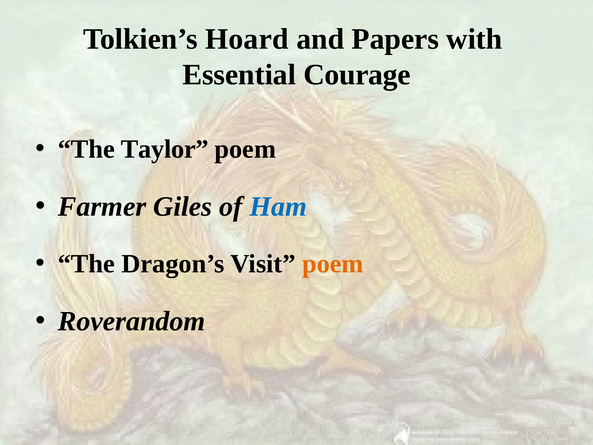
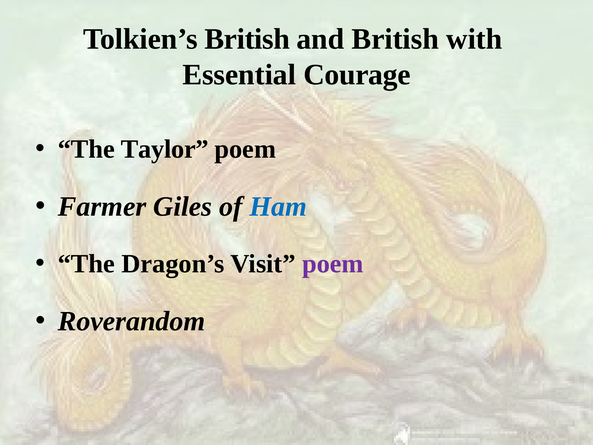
Tolkien’s Hoard: Hoard -> British (247, 39)
and Papers: Papers -> British (395, 39)
poem colour: orange -> purple (333, 264)
